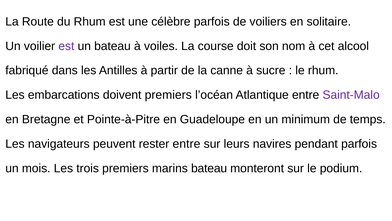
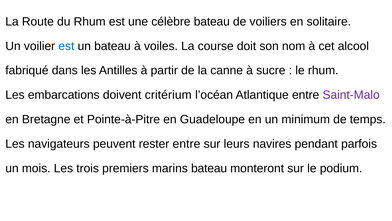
célèbre parfois: parfois -> bateau (212, 22)
est colour: purple -> blue (66, 46)
doivent premiers: premiers -> critérium (168, 95)
